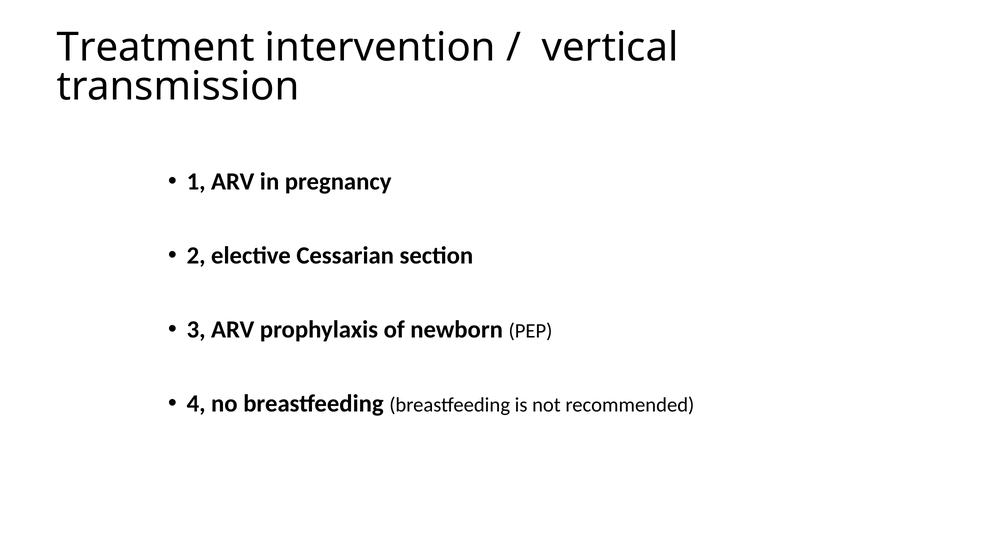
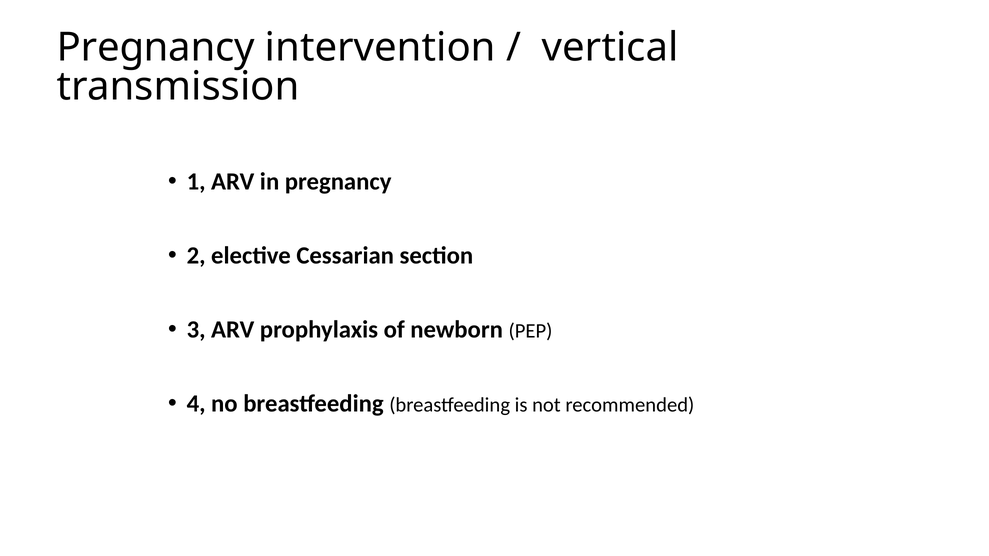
Treatment: Treatment -> Pregnancy (156, 48)
